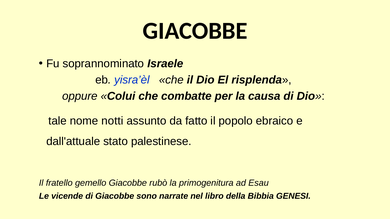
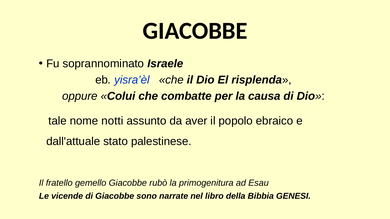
fatto: fatto -> aver (196, 121)
